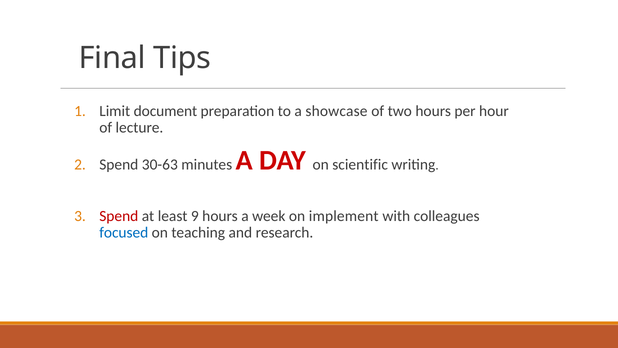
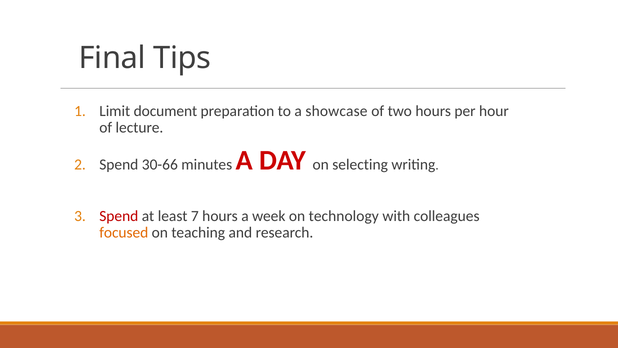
30-63: 30-63 -> 30-66 (160, 165)
scientific: scientific -> selecting (360, 165)
9: 9 -> 7 (195, 216)
implement: implement -> technology (344, 216)
focused colour: blue -> orange (124, 233)
